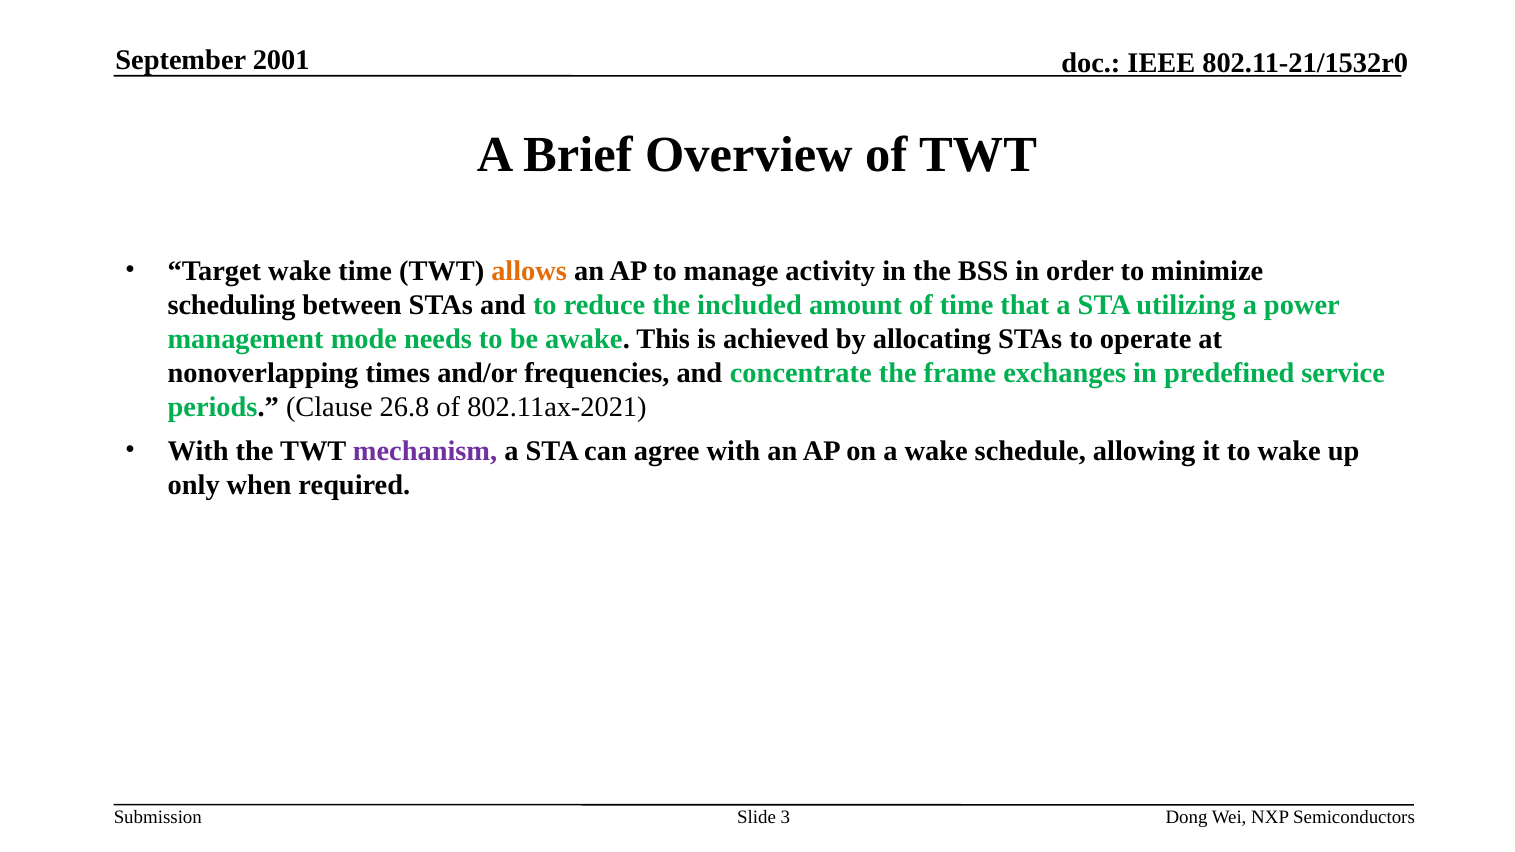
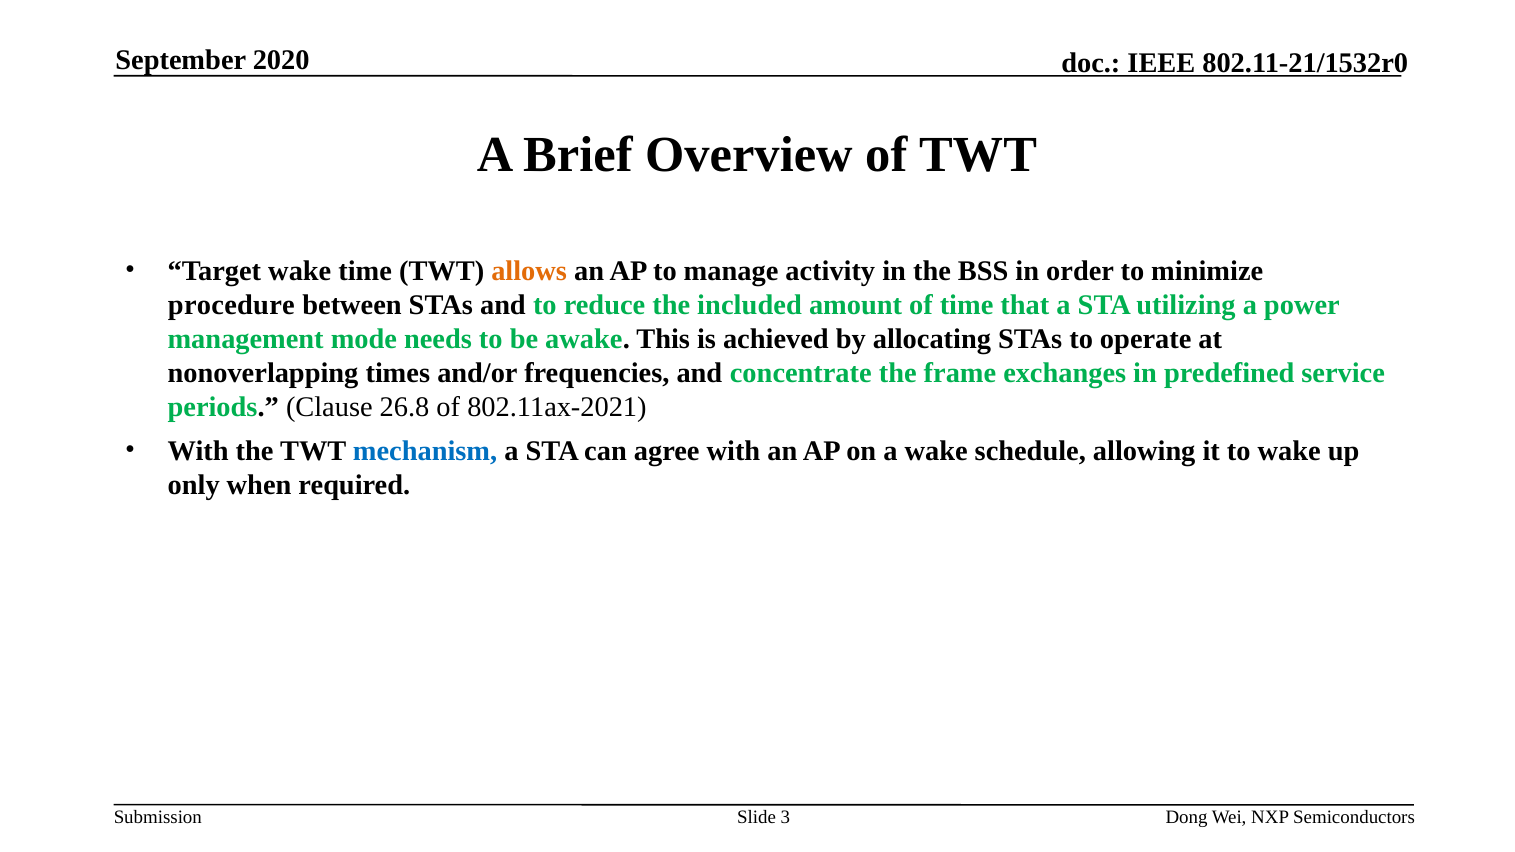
2001: 2001 -> 2020 (281, 60)
scheduling: scheduling -> procedure (231, 305)
mechanism colour: purple -> blue (425, 451)
